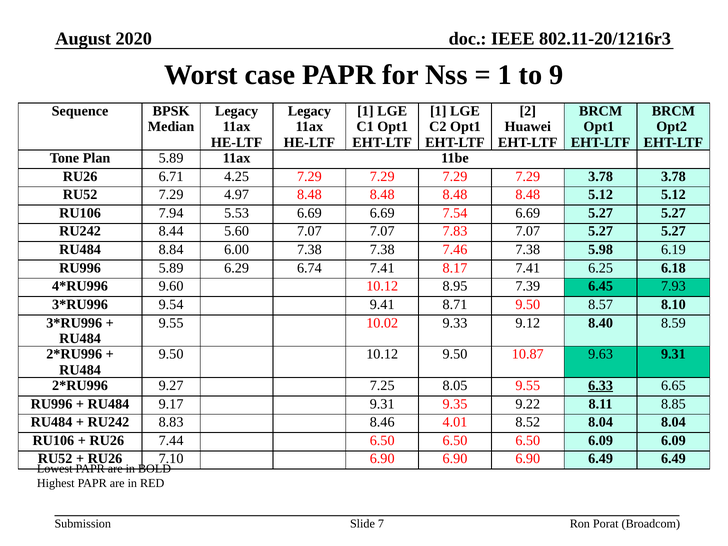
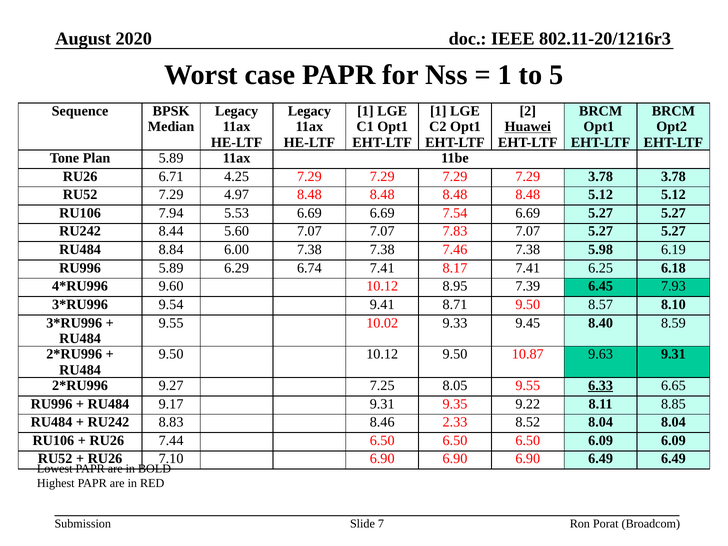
9: 9 -> 5 (557, 75)
Huawei underline: none -> present (528, 127)
9.12: 9.12 -> 9.45 (528, 323)
4.01: 4.01 -> 2.33 (455, 422)
